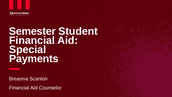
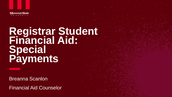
Semester: Semester -> Registrar (32, 31)
